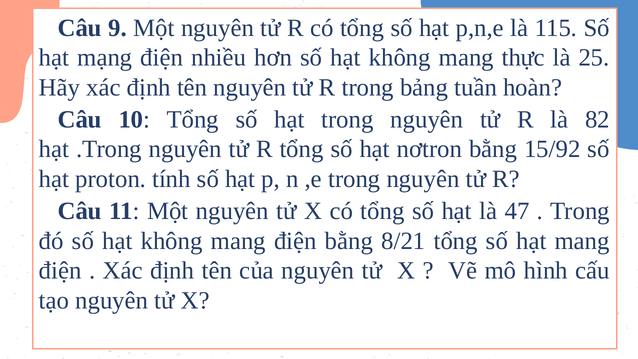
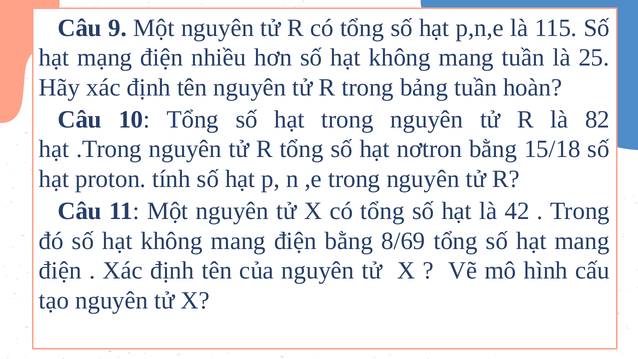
mang thực: thực -> tuần (523, 58)
15/92: 15/92 -> 15/18 (552, 149)
47: 47 -> 42 (517, 211)
8/21: 8/21 -> 8/69 (403, 241)
